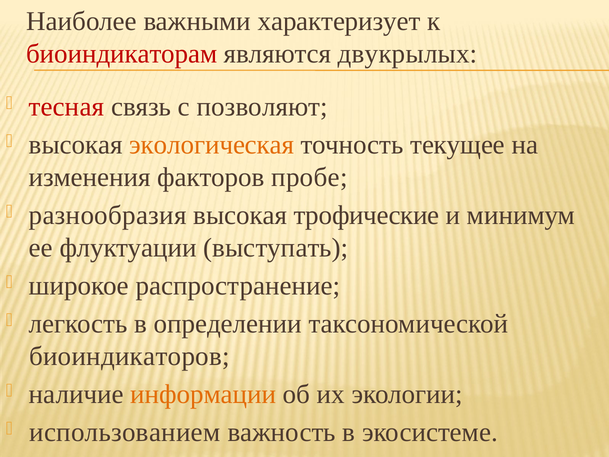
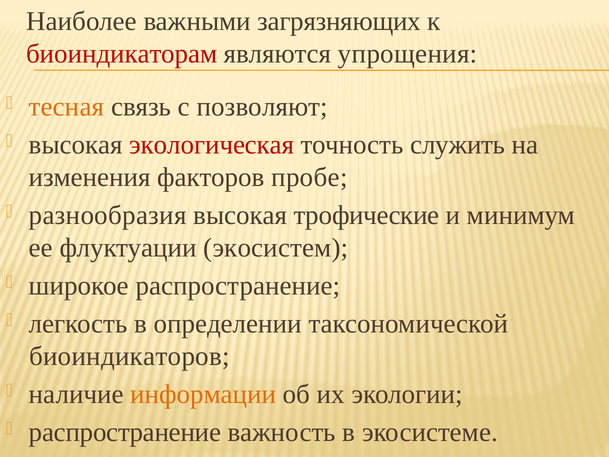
характеризует: характеризует -> загрязняющих (339, 21)
двукрылых: двукрылых -> упрощения (408, 54)
тесная colour: red -> orange (66, 107)
экологическая colour: orange -> red (212, 145)
текущее: текущее -> служить (458, 145)
выступать: выступать -> экосистем (276, 248)
использованием: использованием -> распространение (125, 432)
